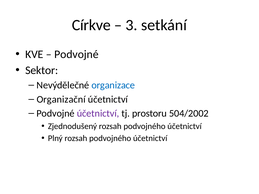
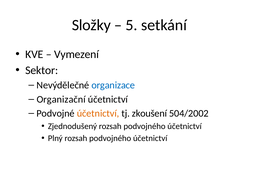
Církve: Církve -> Složky (91, 25)
3: 3 -> 5 (132, 25)
Podvojné: Podvojné -> Vymezení (77, 54)
účetnictví colour: purple -> orange (98, 114)
prostoru: prostoru -> zkoušení (149, 114)
